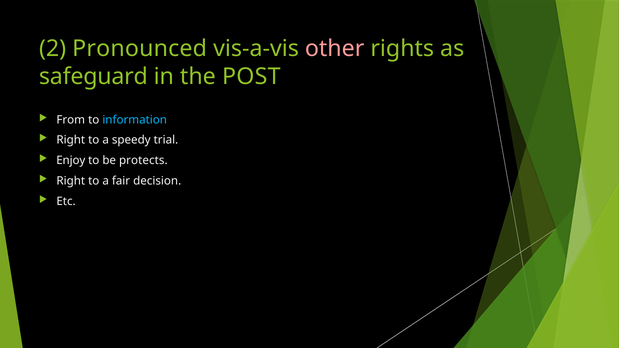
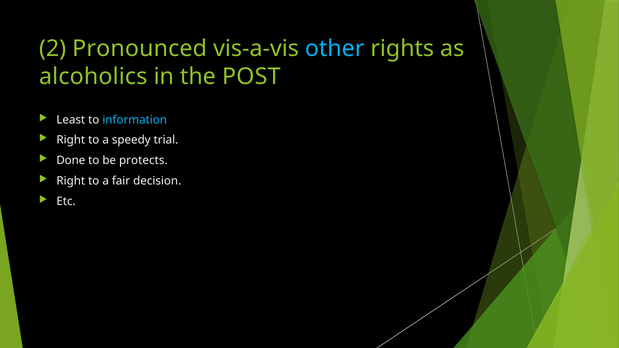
other colour: pink -> light blue (335, 49)
safeguard: safeguard -> alcoholics (93, 77)
From: From -> Least (71, 120)
Enjoy: Enjoy -> Done (71, 161)
